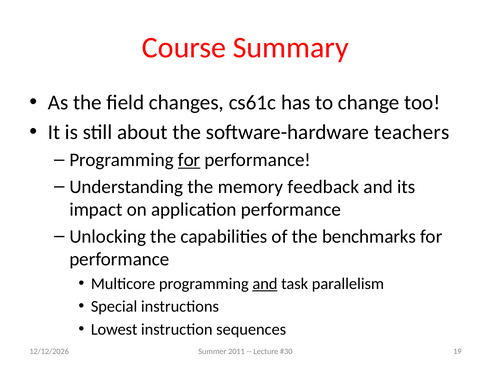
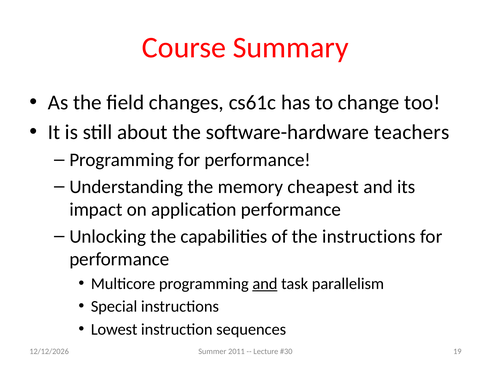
for underline: present -> none (189, 160)
feedback: feedback -> cheapest (323, 187)
the benchmarks: benchmarks -> instructions (369, 237)
